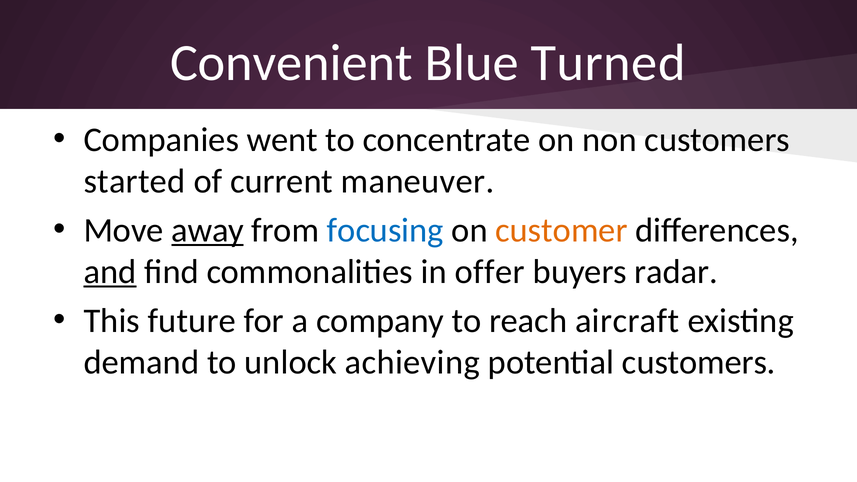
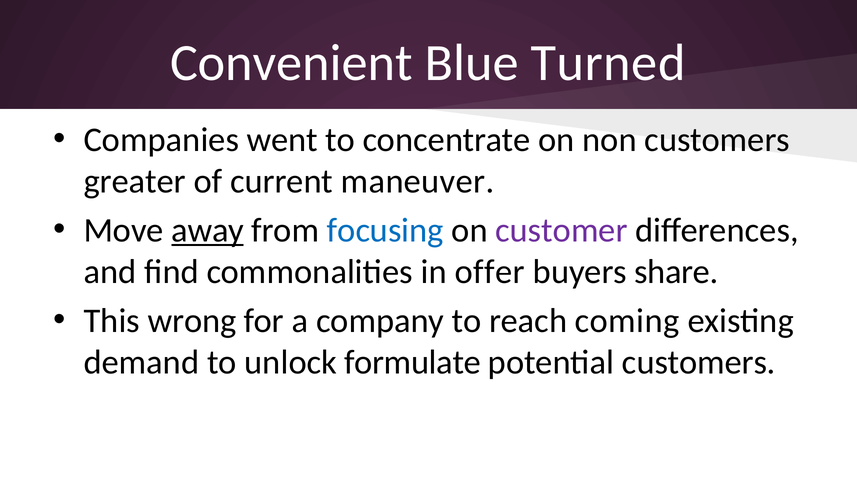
started: started -> greater (135, 181)
customer colour: orange -> purple (561, 230)
and underline: present -> none (110, 272)
radar: radar -> share (676, 272)
future: future -> wrong (192, 321)
aircraft: aircraft -> coming (627, 321)
achieving: achieving -> formulate (413, 362)
